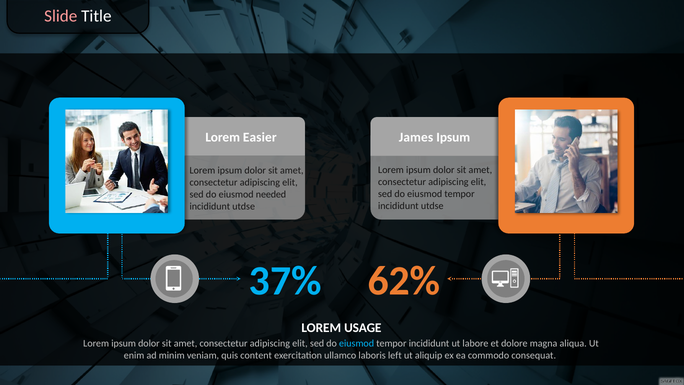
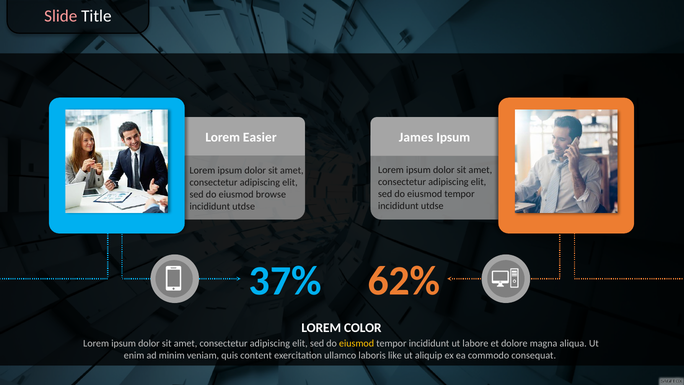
needed: needed -> browse (271, 194)
USAGE: USAGE -> COLOR (363, 328)
eiusmod colour: light blue -> yellow (357, 343)
left: left -> like (395, 355)
